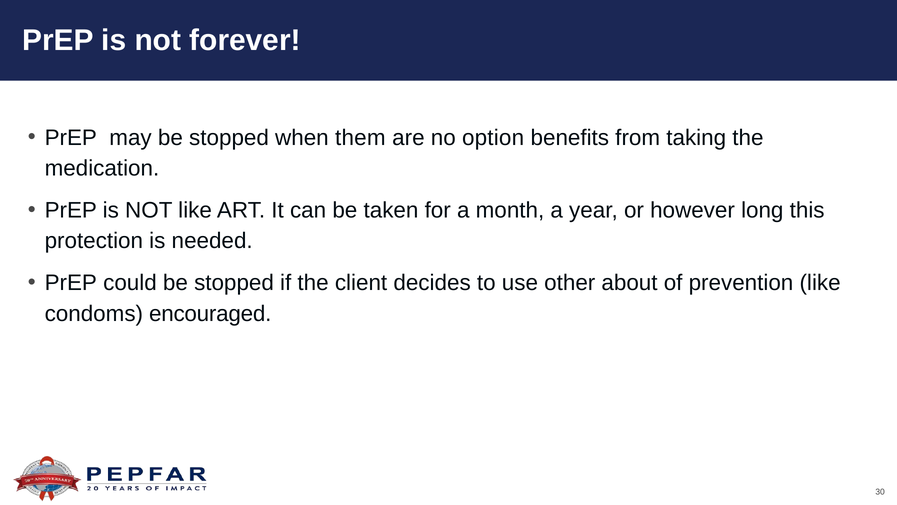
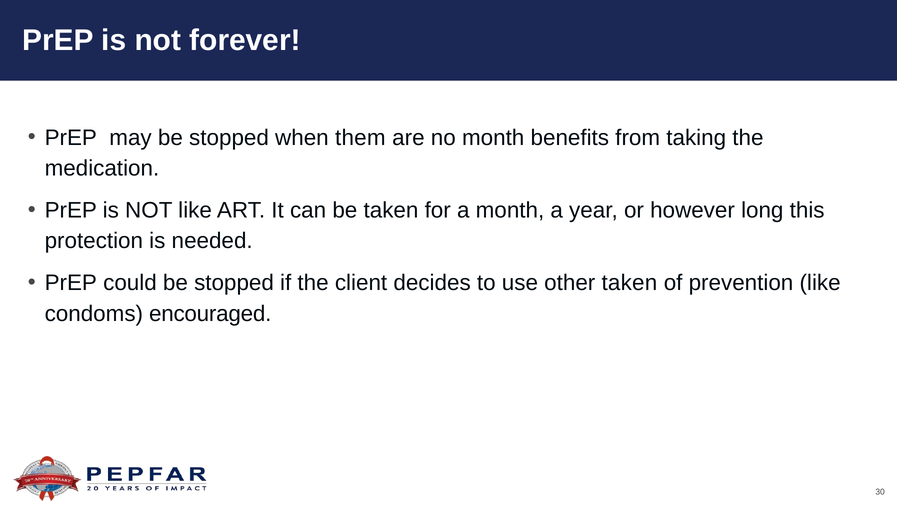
no option: option -> month (493, 138)
other about: about -> taken (629, 283)
